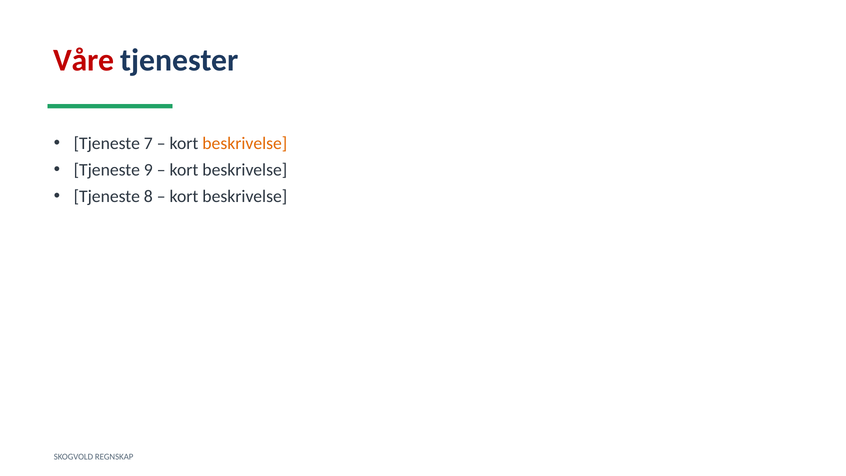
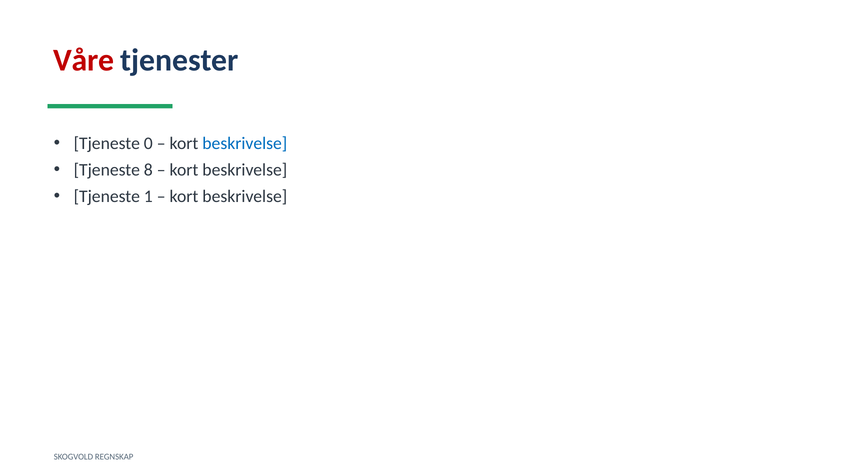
7: 7 -> 0 (148, 143)
beskrivelse colour: orange -> blue (245, 143)
9: 9 -> 8 (148, 170)
8: 8 -> 1 (148, 196)
